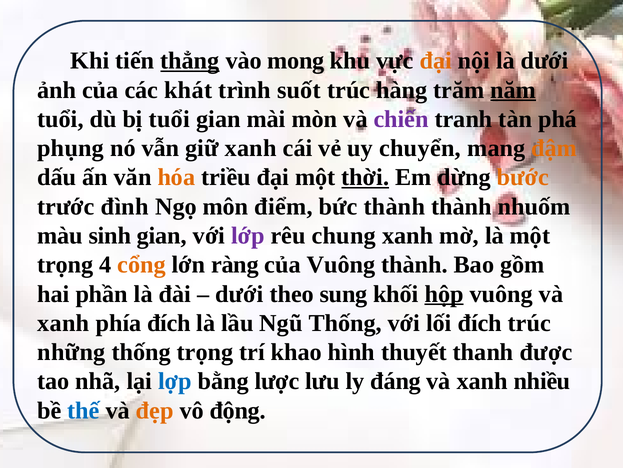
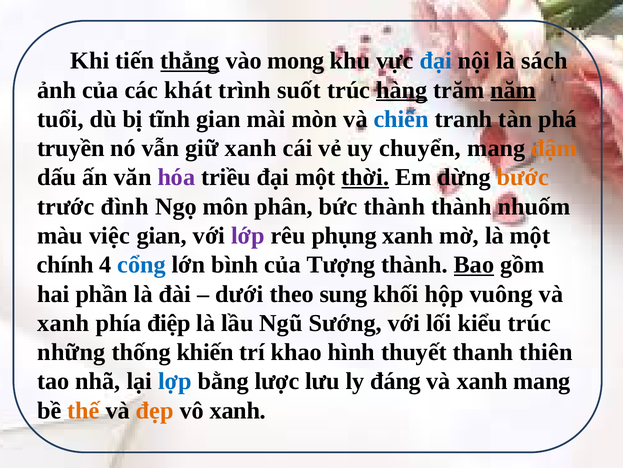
đại colour: orange -> blue (436, 61)
là dưới: dưới -> sách (544, 61)
hàng underline: none -> present (402, 90)
bị tuổi: tuổi -> tĩnh (170, 119)
chiến colour: purple -> blue (401, 119)
phụng: phụng -> truyền (71, 148)
hóa colour: orange -> purple (176, 177)
điểm: điểm -> phân (284, 206)
sinh: sinh -> việc (110, 235)
chung: chung -> phụng (344, 235)
trọng: trọng -> chính (65, 264)
cổng colour: orange -> blue (142, 264)
ràng: ràng -> bình (235, 264)
của Vuông: Vuông -> Tượng (341, 264)
Bao underline: none -> present (474, 264)
hộp underline: present -> none (444, 294)
phía đích: đích -> điệp (169, 323)
Ngũ Thống: Thống -> Sướng (345, 323)
lối đích: đích -> kiểu (480, 323)
thống trọng: trọng -> khiến (205, 352)
được: được -> thiên (546, 352)
xanh nhiều: nhiều -> mang (542, 381)
thế colour: blue -> orange (84, 410)
vô động: động -> xanh (238, 410)
